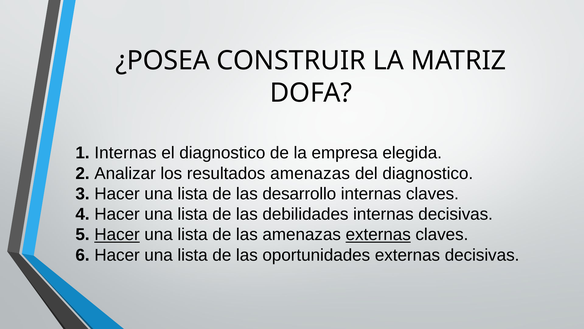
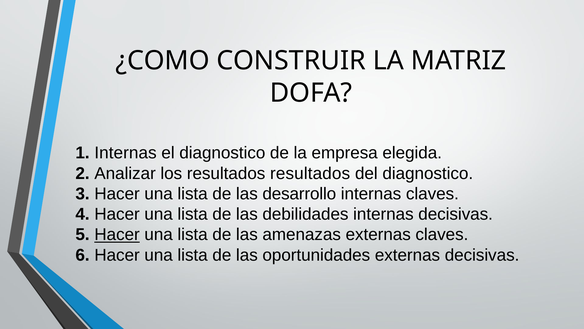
¿POSEA: ¿POSEA -> ¿COMO (163, 61)
resultados amenazas: amenazas -> resultados (310, 173)
externas underline: present -> none (378, 234)
